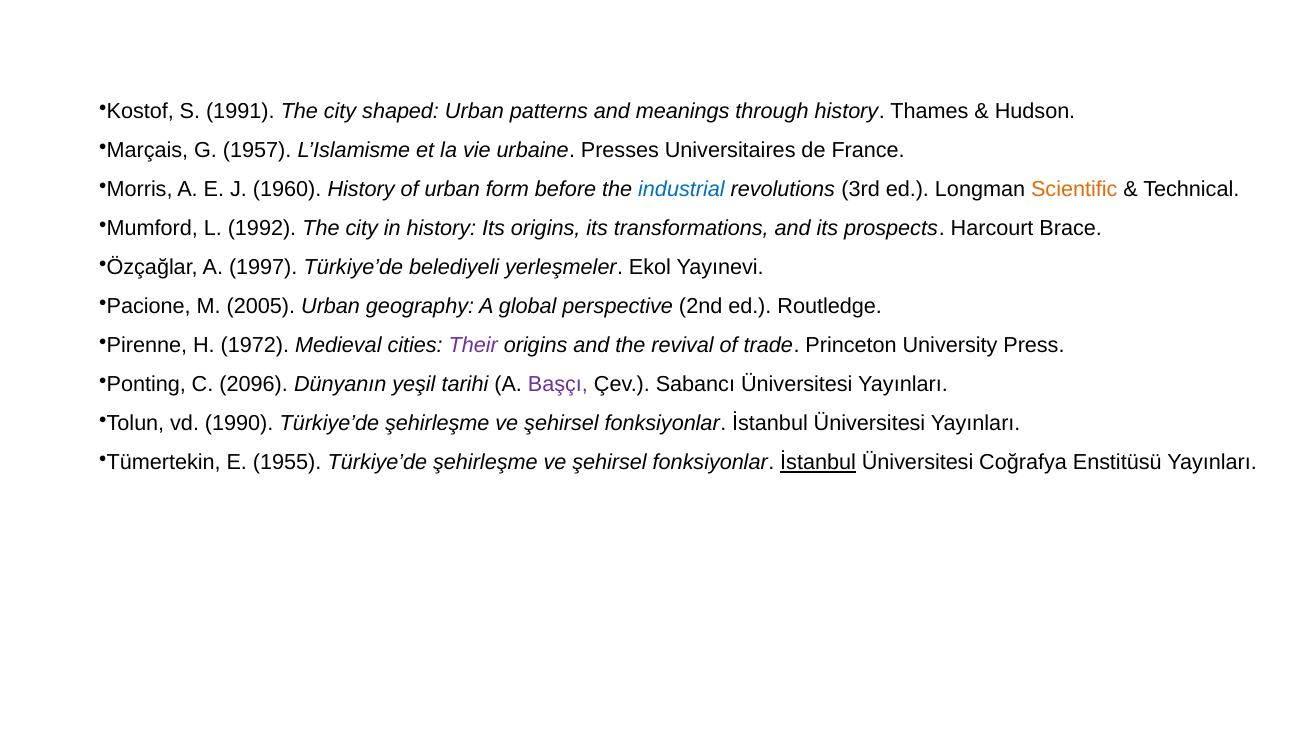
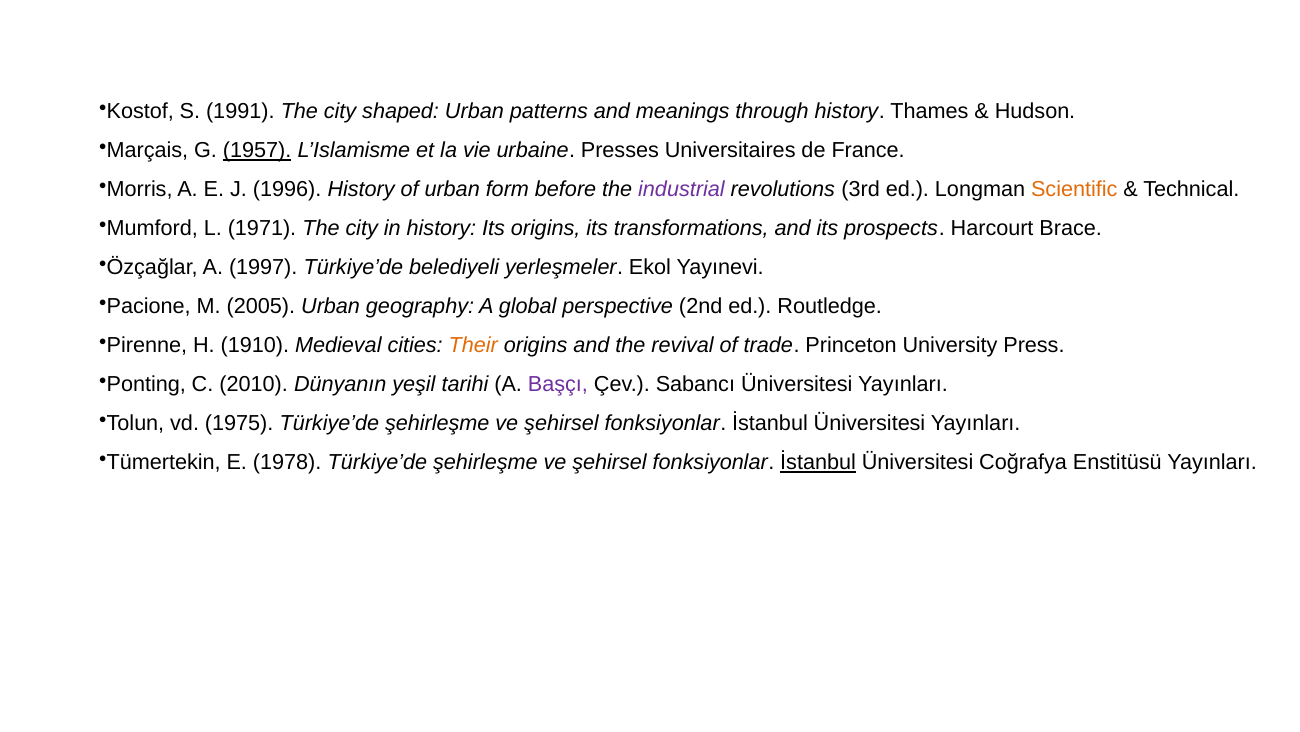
1957 underline: none -> present (257, 151)
1960: 1960 -> 1996 (287, 190)
industrial colour: blue -> purple (681, 190)
1992: 1992 -> 1971 (262, 229)
1972: 1972 -> 1910 (255, 345)
Their colour: purple -> orange (473, 345)
2096: 2096 -> 2010 (254, 384)
1990: 1990 -> 1975 (239, 423)
1955: 1955 -> 1978 (287, 462)
